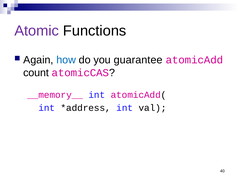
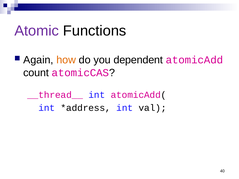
how colour: blue -> orange (66, 60)
guarantee: guarantee -> dependent (138, 60)
__memory__: __memory__ -> __thread__ (55, 95)
